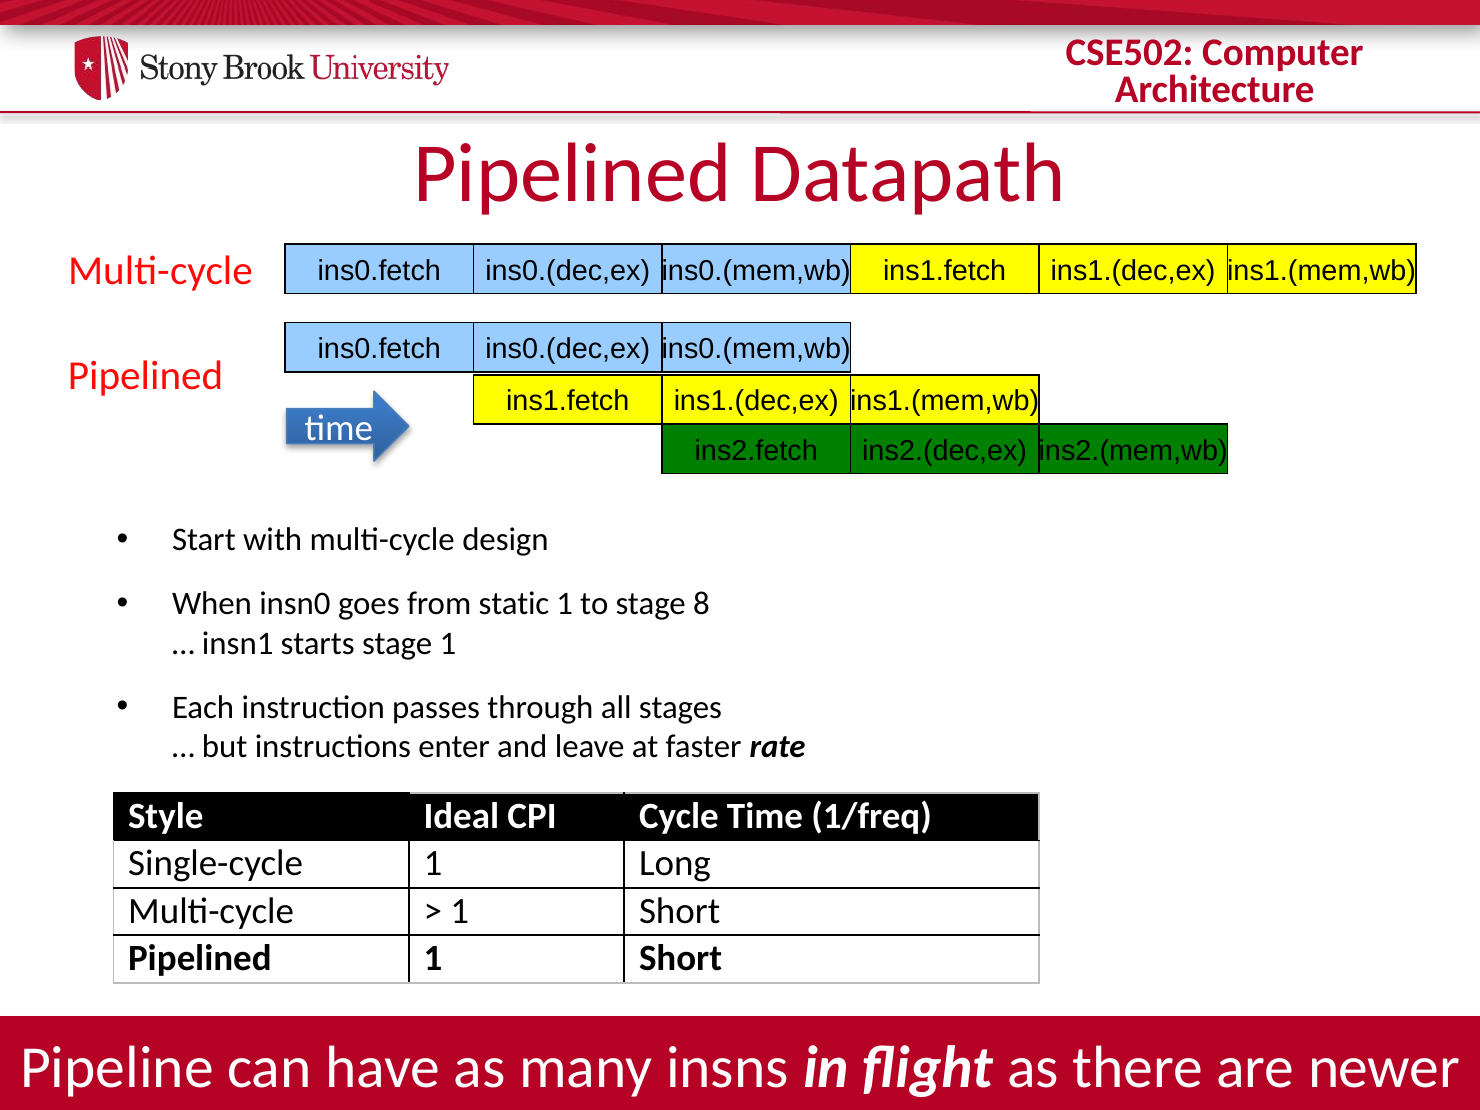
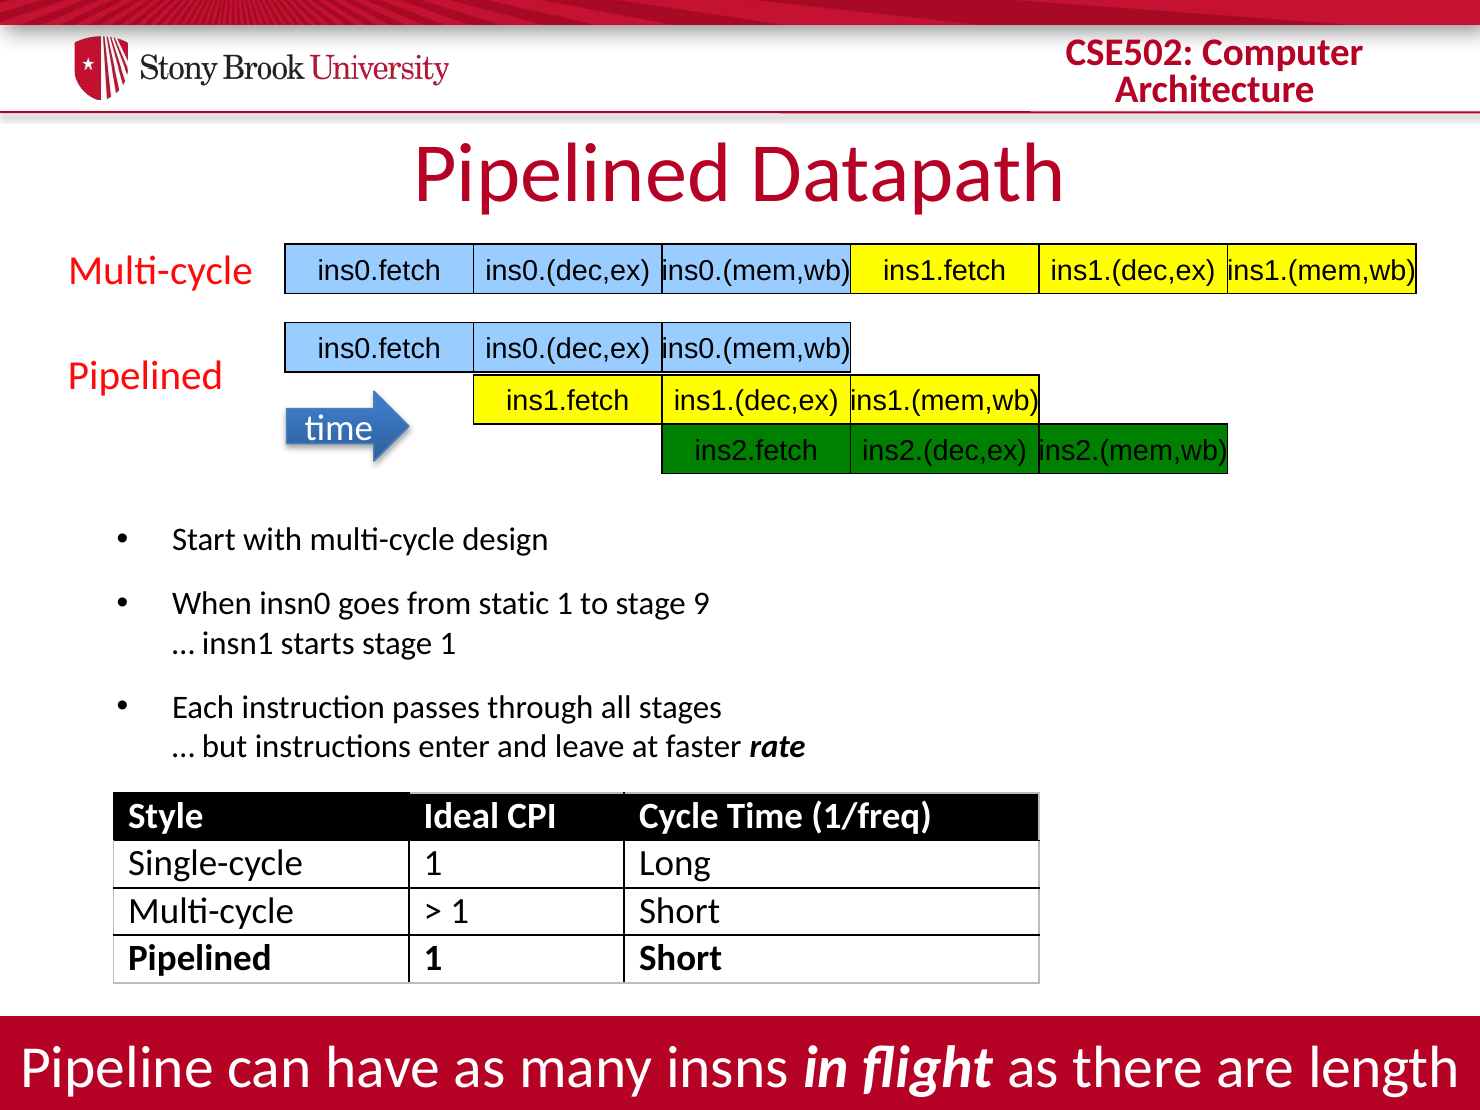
8: 8 -> 9 (702, 604)
newer: newer -> length (1384, 1068)
